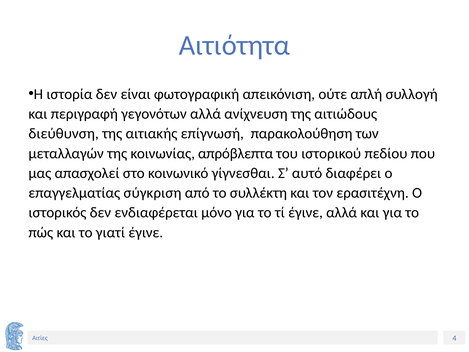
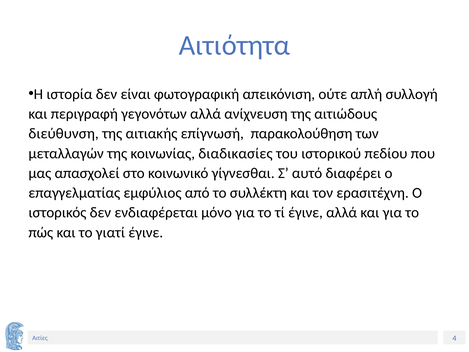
απρόβλεπτα: απρόβλεπτα -> διαδικασίες (235, 153)
σύγκριση: σύγκριση -> εμφύλιος (153, 193)
